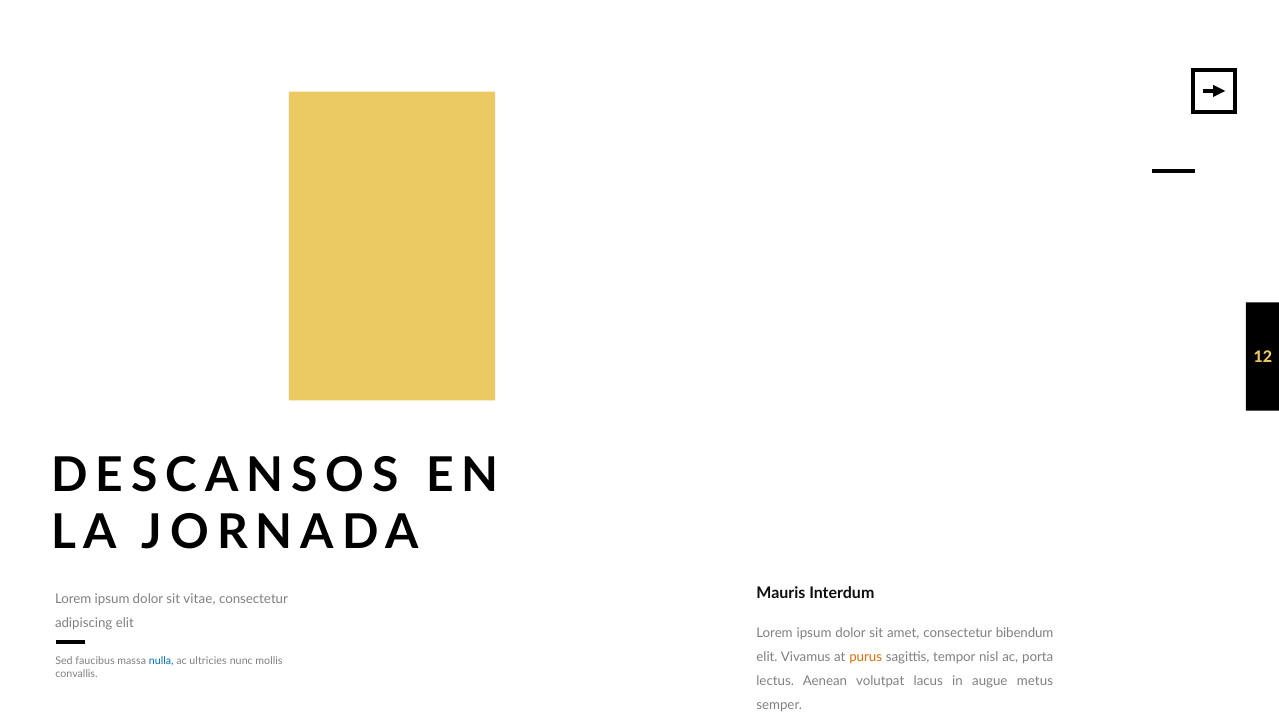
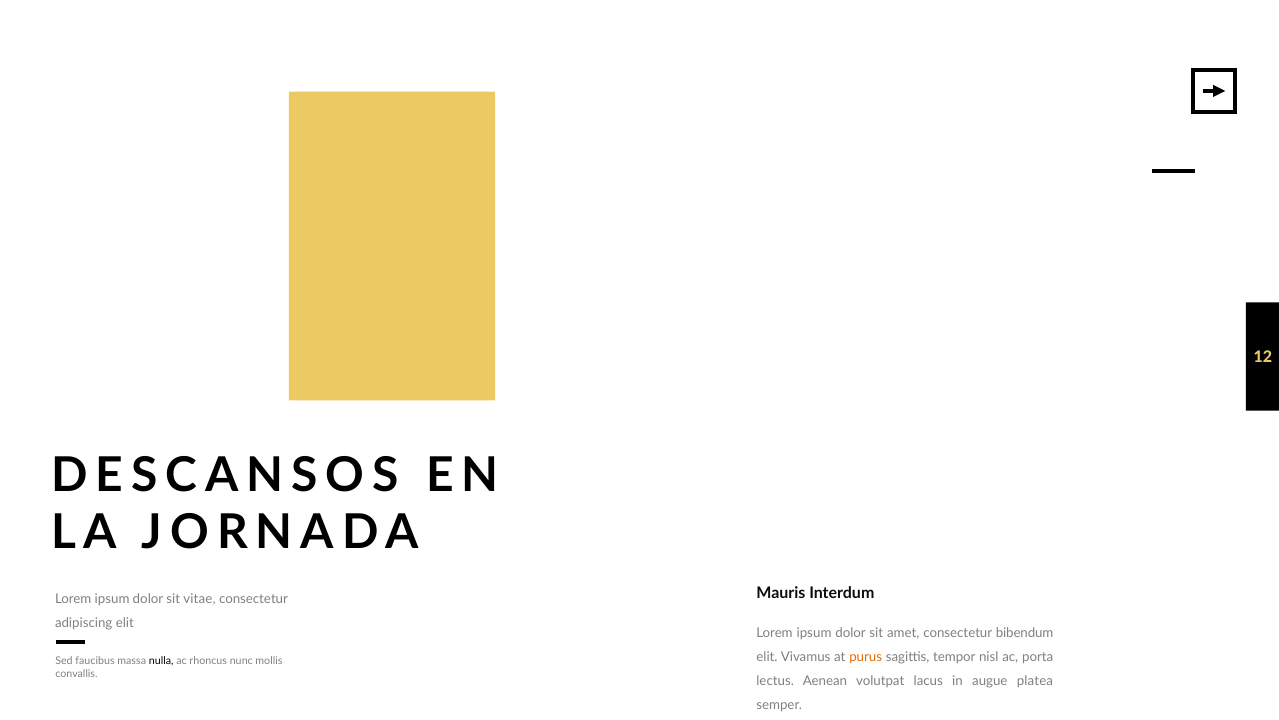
nulla colour: blue -> black (161, 661)
ultricies: ultricies -> rhoncus (208, 661)
metus: metus -> platea (1035, 681)
